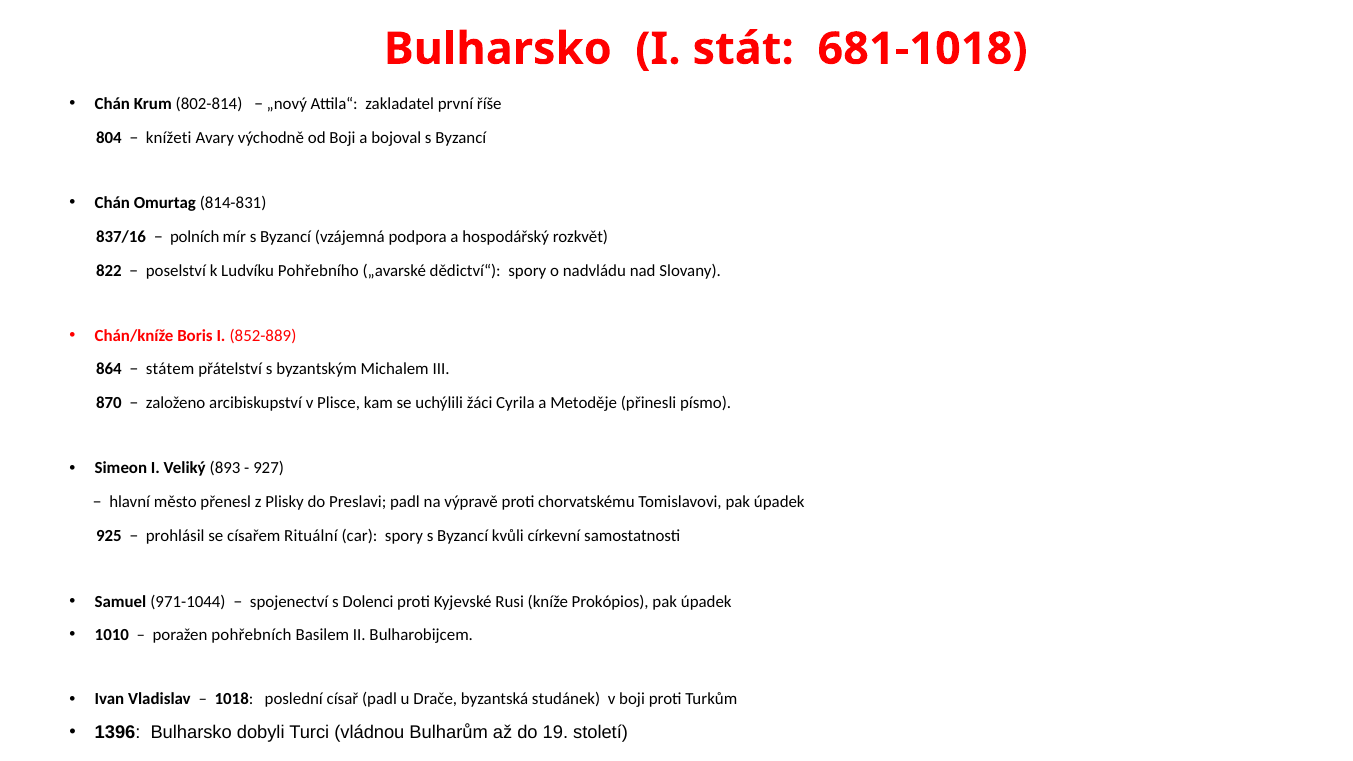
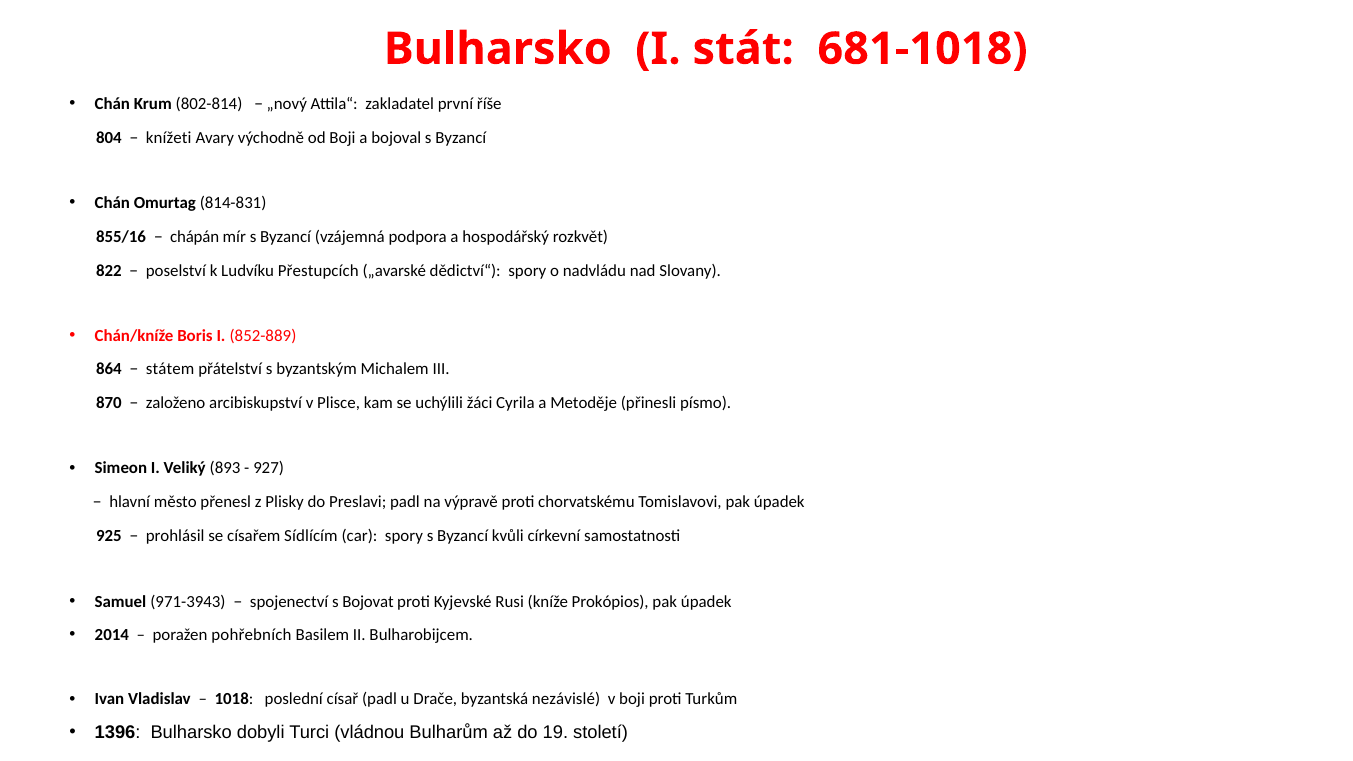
837/16: 837/16 -> 855/16 (121, 237)
polních: polních -> chápán (195, 237)
Pohřebního: Pohřebního -> Přestupcích (318, 271)
Rituální: Rituální -> Sídlícím (311, 536)
971-1044: 971-1044 -> 971-3943 (188, 602)
Dolenci: Dolenci -> Bojovat (368, 602)
1010: 1010 -> 2014 (112, 635)
studánek: studánek -> nezávislé (566, 699)
